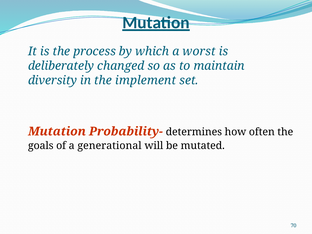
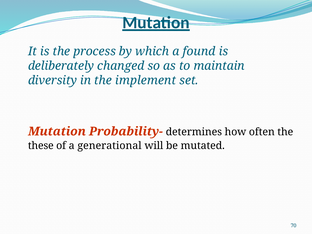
worst: worst -> found (199, 51)
goals: goals -> these (41, 146)
